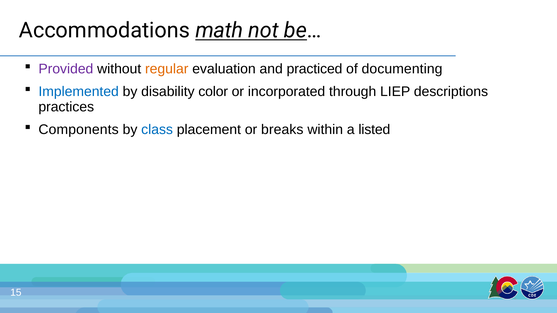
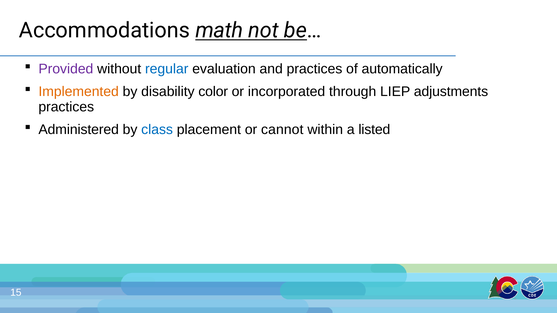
regular colour: orange -> blue (167, 69)
and practiced: practiced -> practices (314, 69)
documenting: documenting -> automatically (402, 69)
Implemented colour: blue -> orange (79, 92)
descriptions: descriptions -> adjustments (451, 92)
Components: Components -> Administered (79, 130)
breaks: breaks -> cannot (282, 130)
